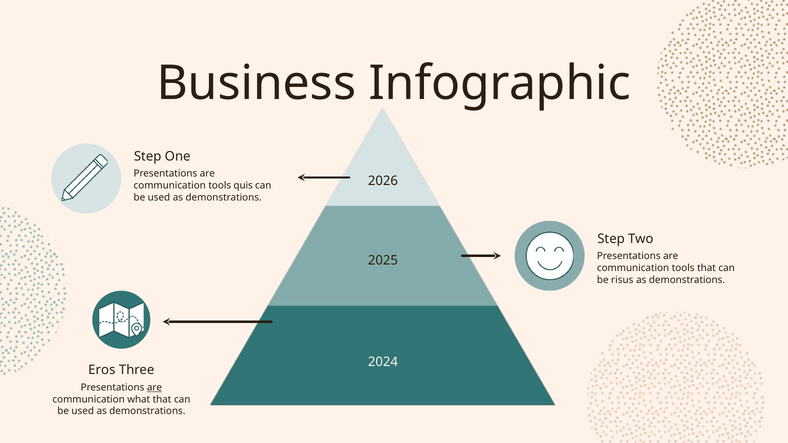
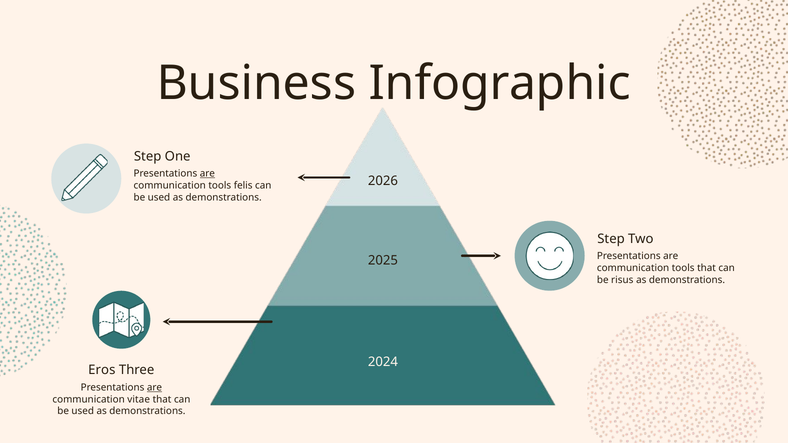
are underline: none -> present (207, 174)
quis: quis -> felis (243, 186)
what: what -> vitae (139, 400)
